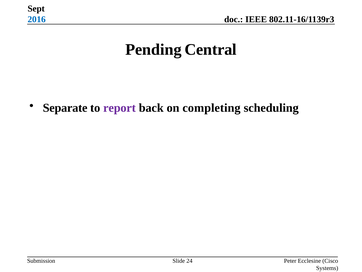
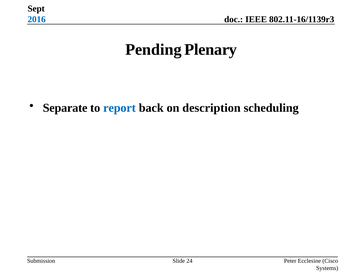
Central: Central -> Plenary (211, 49)
report colour: purple -> blue (120, 108)
completing: completing -> description (212, 108)
